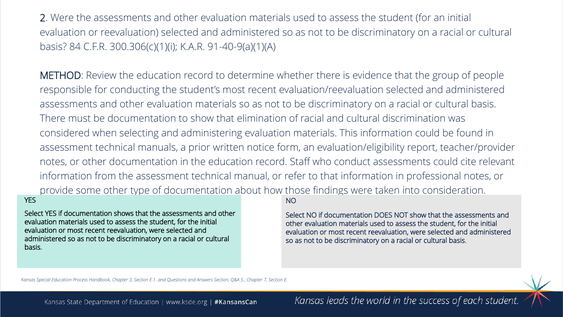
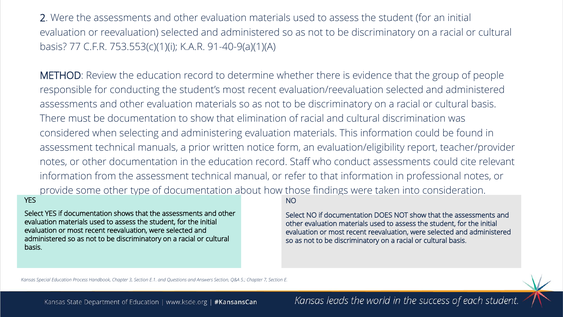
84: 84 -> 77 (75, 47)
300.306(c)(1)(i: 300.306(c)(1)(i -> 753.553(c)(1)(i (144, 47)
